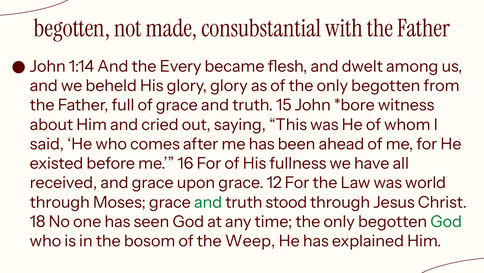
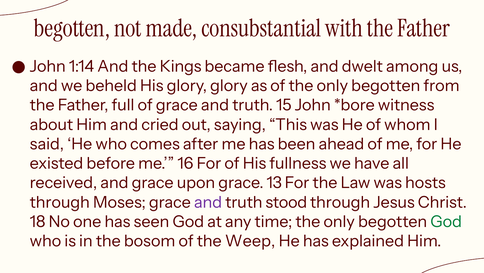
Every: Every -> Kings (181, 66)
12: 12 -> 13 (274, 182)
world: world -> hosts (425, 182)
and colour: green -> purple (208, 202)
